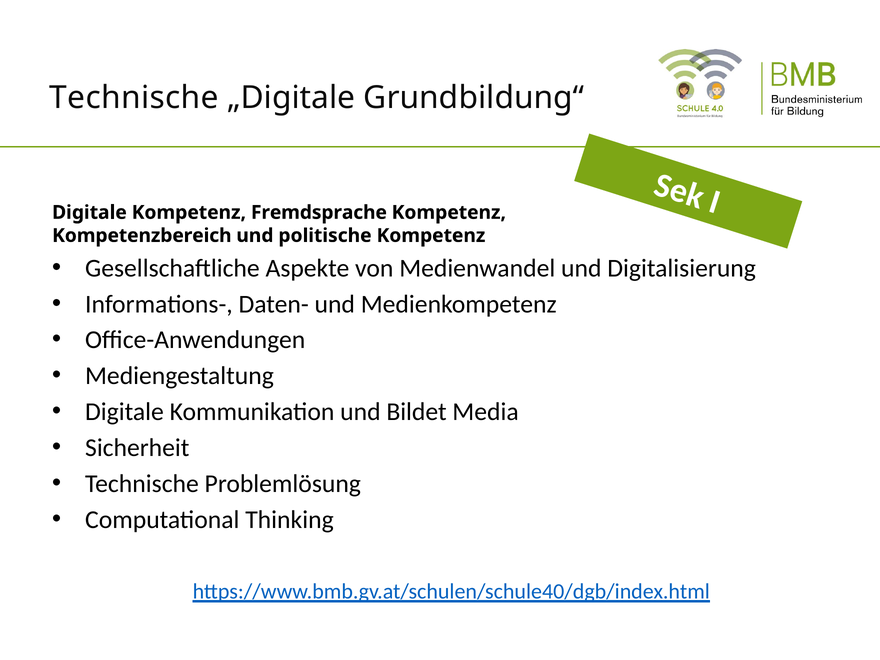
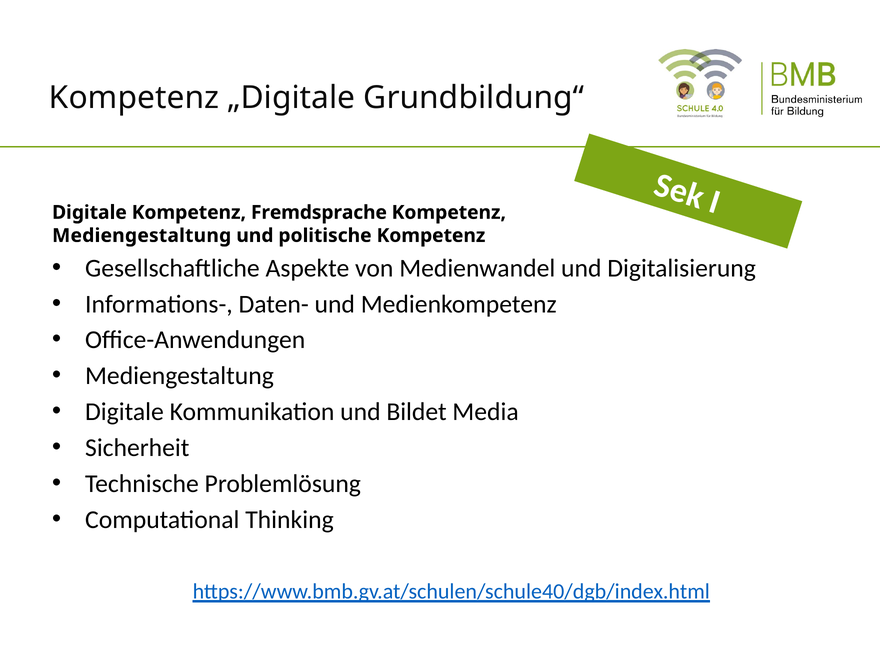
Technische: Technische -> Kompetenz (134, 98)
Kompetenzbereich: Kompetenzbereich -> Mediengestaltung (142, 236)
